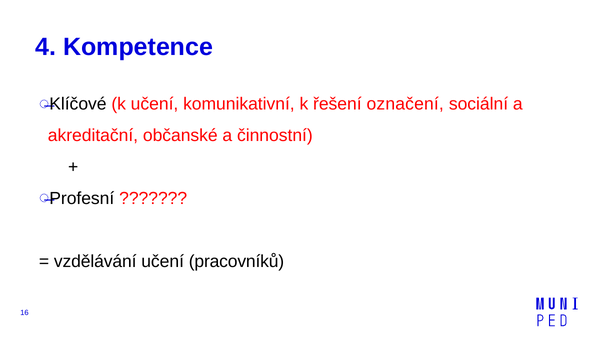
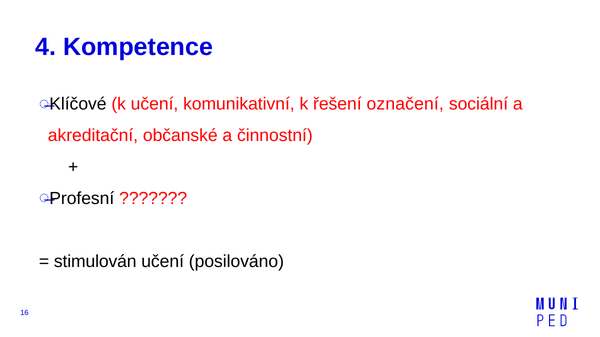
vzdělávání: vzdělávání -> stimulován (95, 262)
pracovníků: pracovníků -> posilováno (236, 262)
